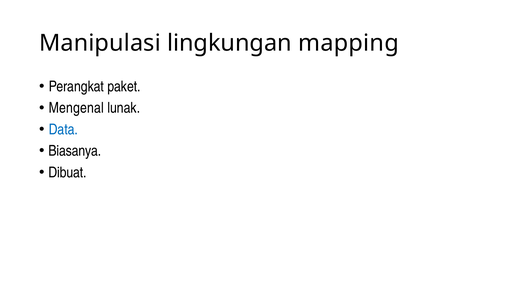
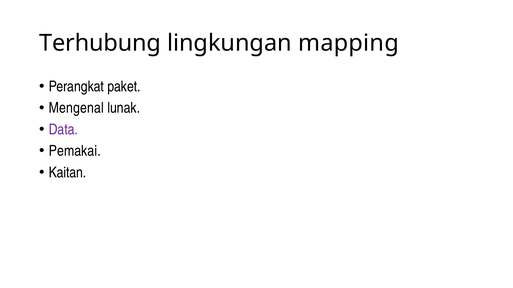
Manipulasi: Manipulasi -> Terhubung (100, 43)
Data colour: blue -> purple (63, 130)
Biasanya: Biasanya -> Pemakai (75, 151)
Dibuat: Dibuat -> Kaitan (67, 173)
